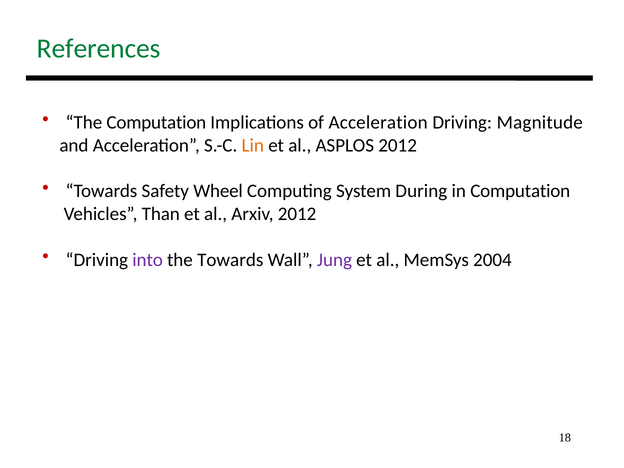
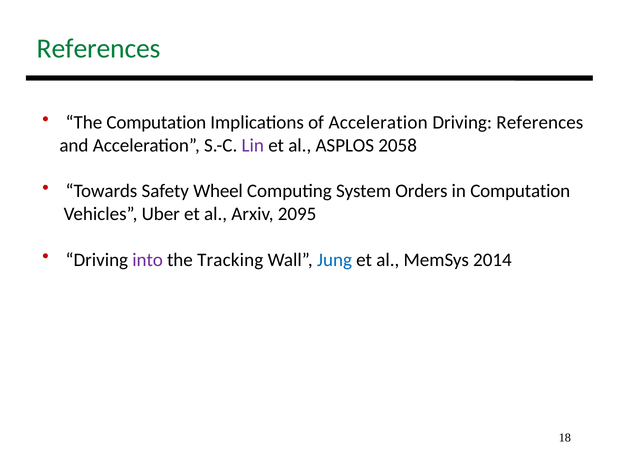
Driving Magnitude: Magnitude -> References (540, 123)
Lin colour: orange -> purple (253, 145)
ASPLOS 2012: 2012 -> 2058 (398, 145)
During: During -> Orders (421, 191)
Than: Than -> Uber (161, 214)
Arxiv 2012: 2012 -> 2095 (297, 214)
the Towards: Towards -> Tracking (230, 260)
Jung colour: purple -> blue (334, 260)
2004: 2004 -> 2014 (492, 260)
